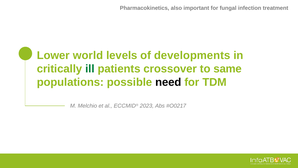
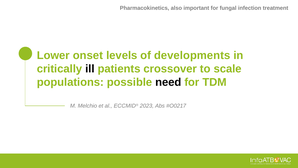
world: world -> onset (88, 55)
ill colour: green -> black (90, 69)
same: same -> scale (228, 69)
